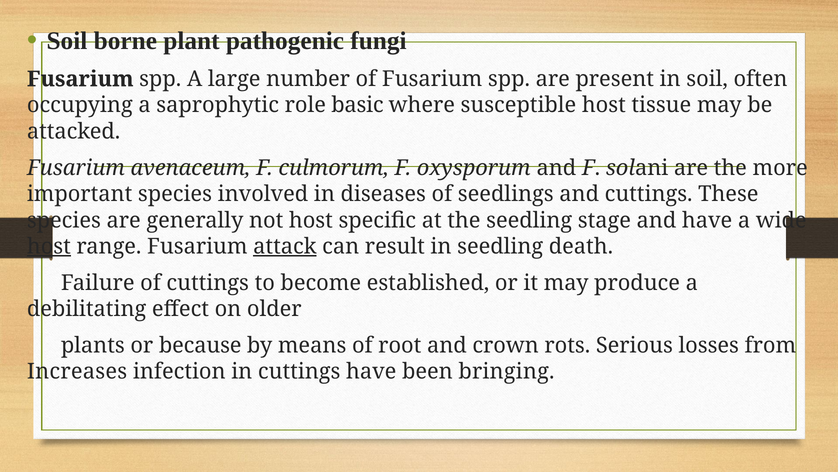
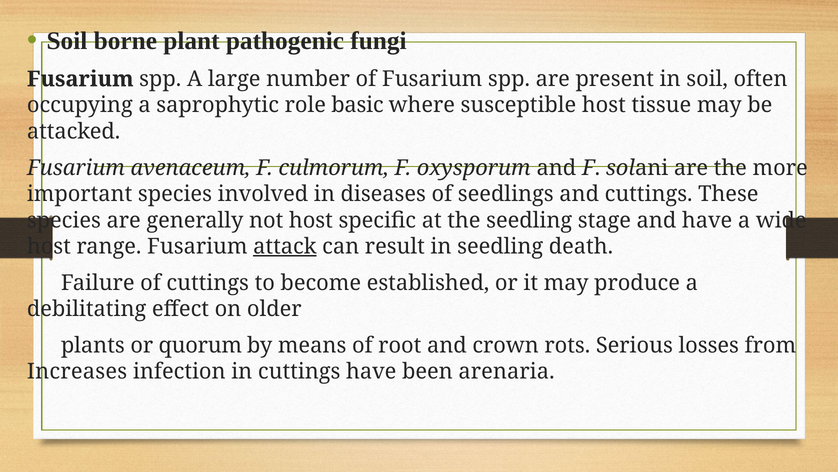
host underline: present -> none (49, 246)
because: because -> quorum (200, 345)
bringing: bringing -> arenaria (507, 371)
